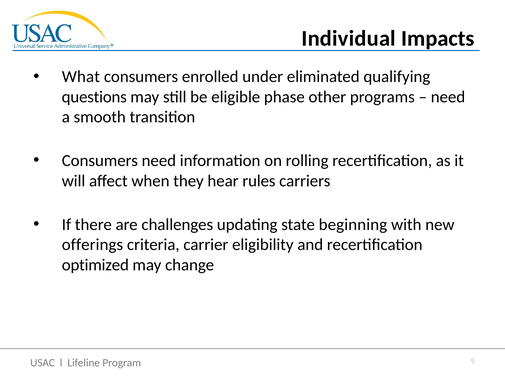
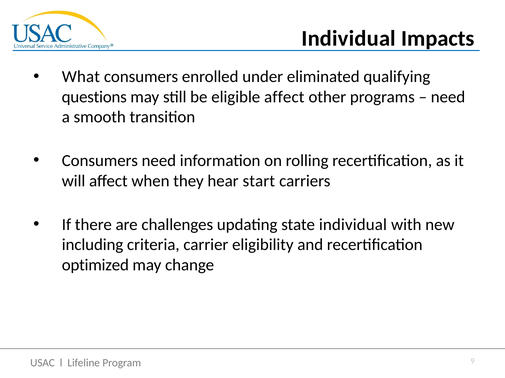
eligible phase: phase -> affect (284, 97)
rules: rules -> start (259, 181)
state beginning: beginning -> individual (353, 225)
offerings: offerings -> including (93, 245)
